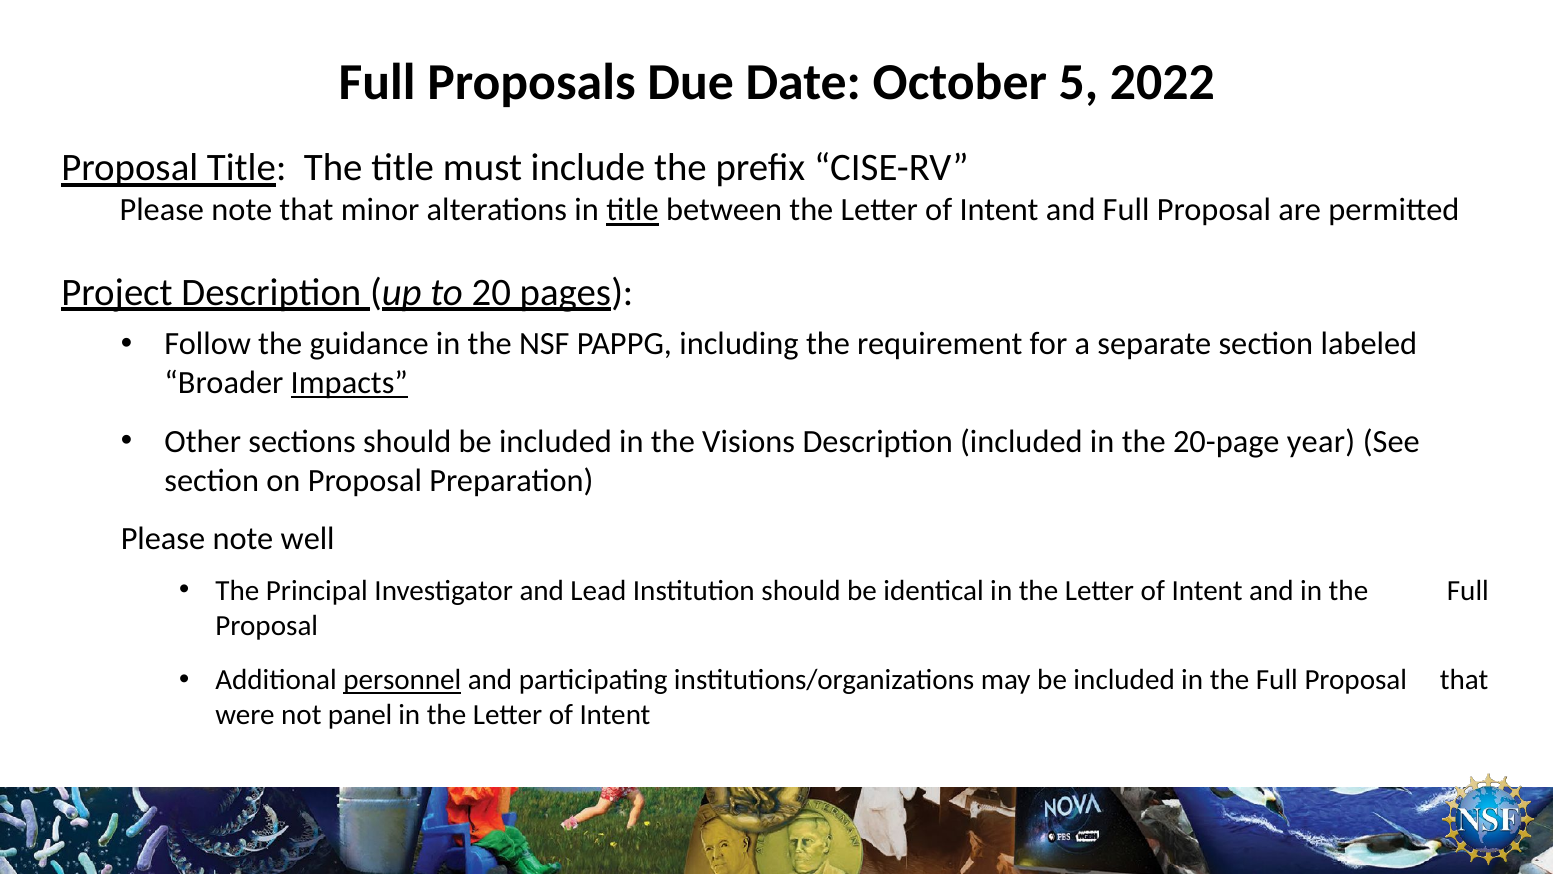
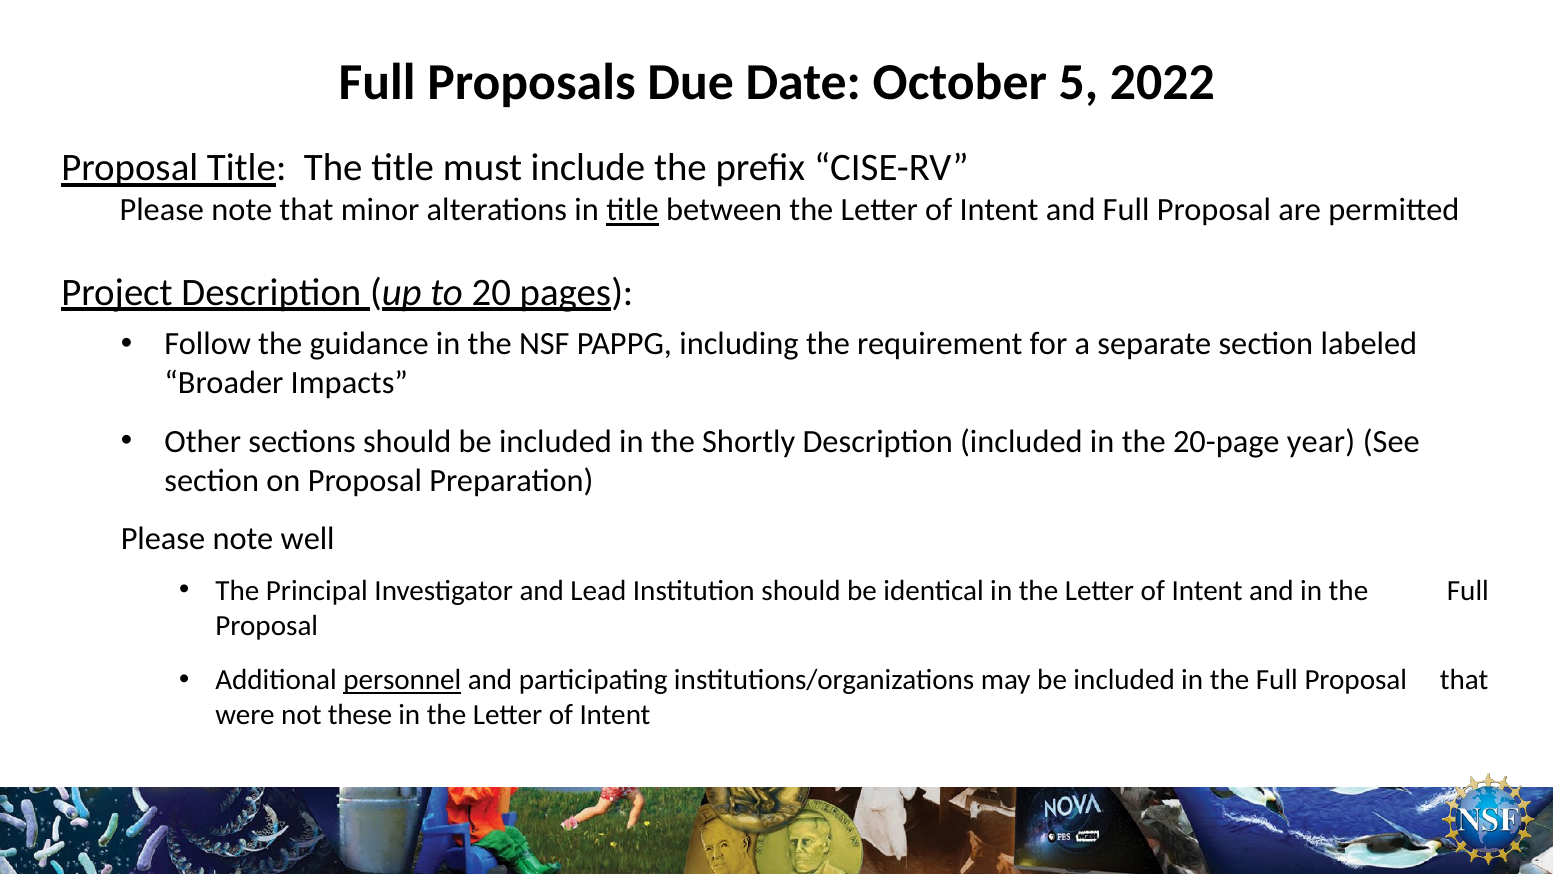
Impacts underline: present -> none (349, 383)
Visions: Visions -> Shortly (749, 441)
panel: panel -> these (360, 715)
